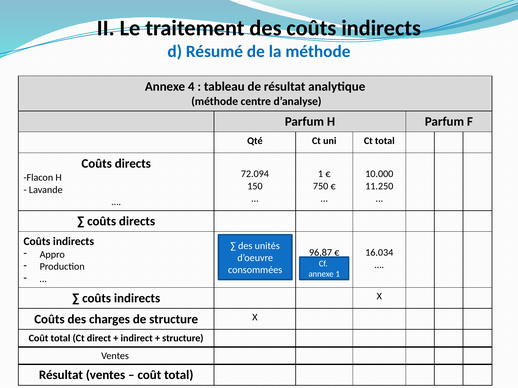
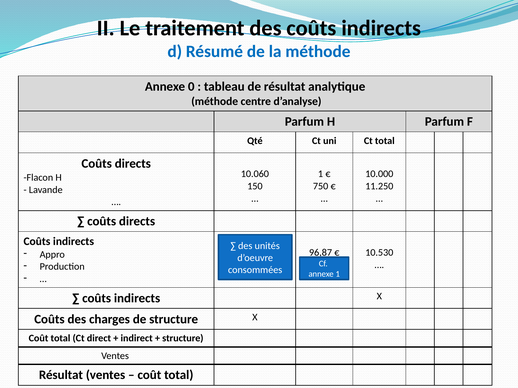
4: 4 -> 0 (191, 87)
72.094: 72.094 -> 10.060 (255, 174)
16.034: 16.034 -> 10.530 (379, 253)
